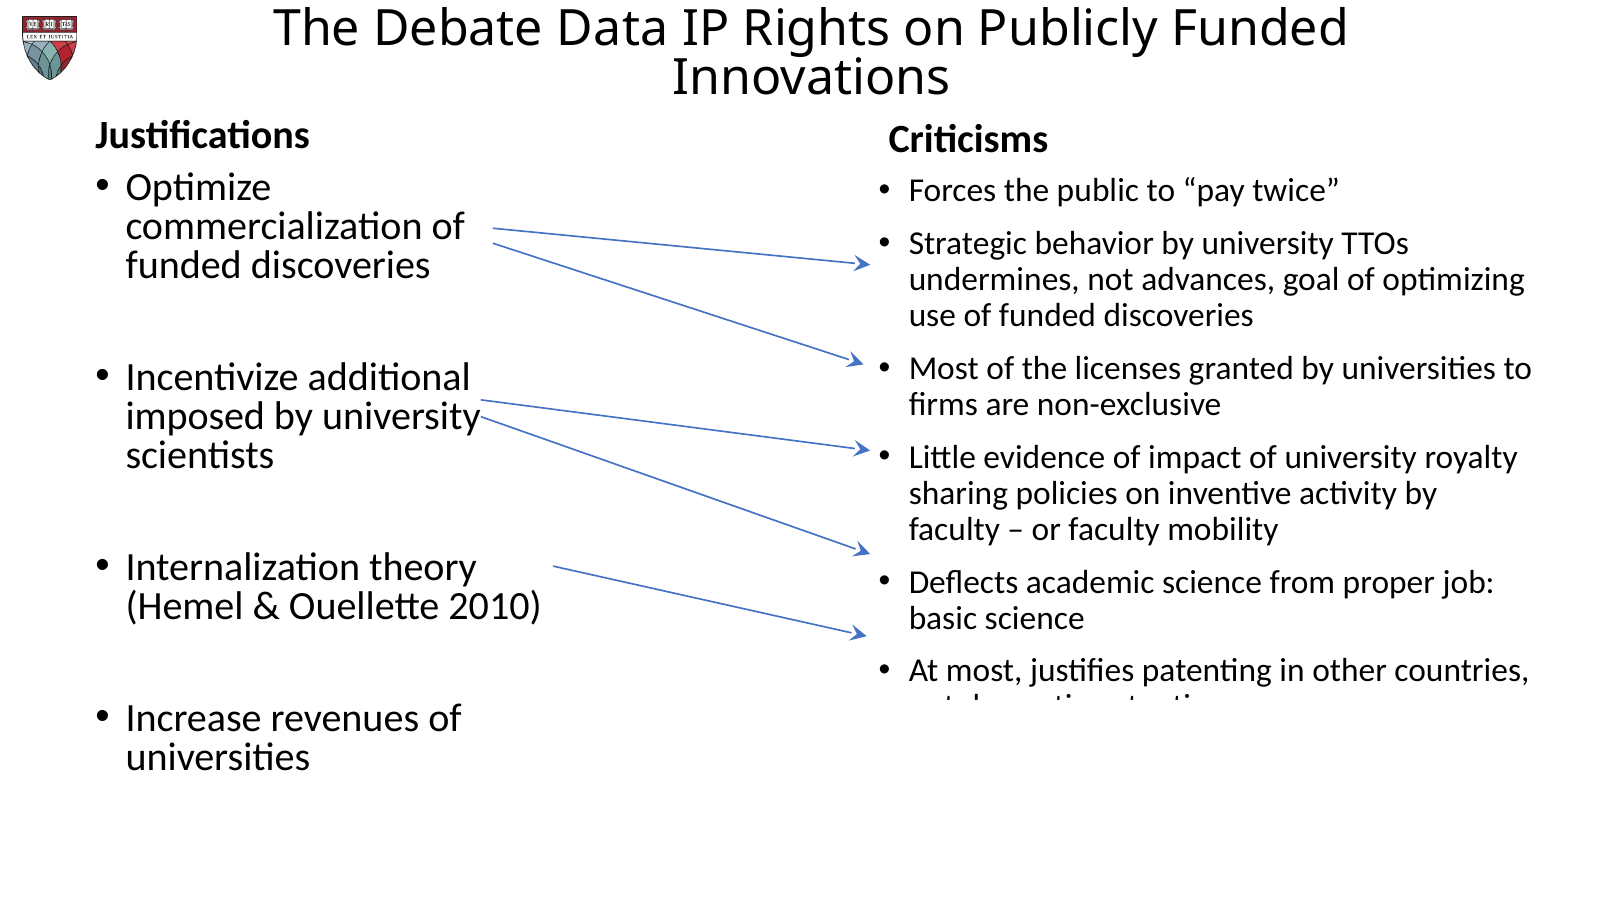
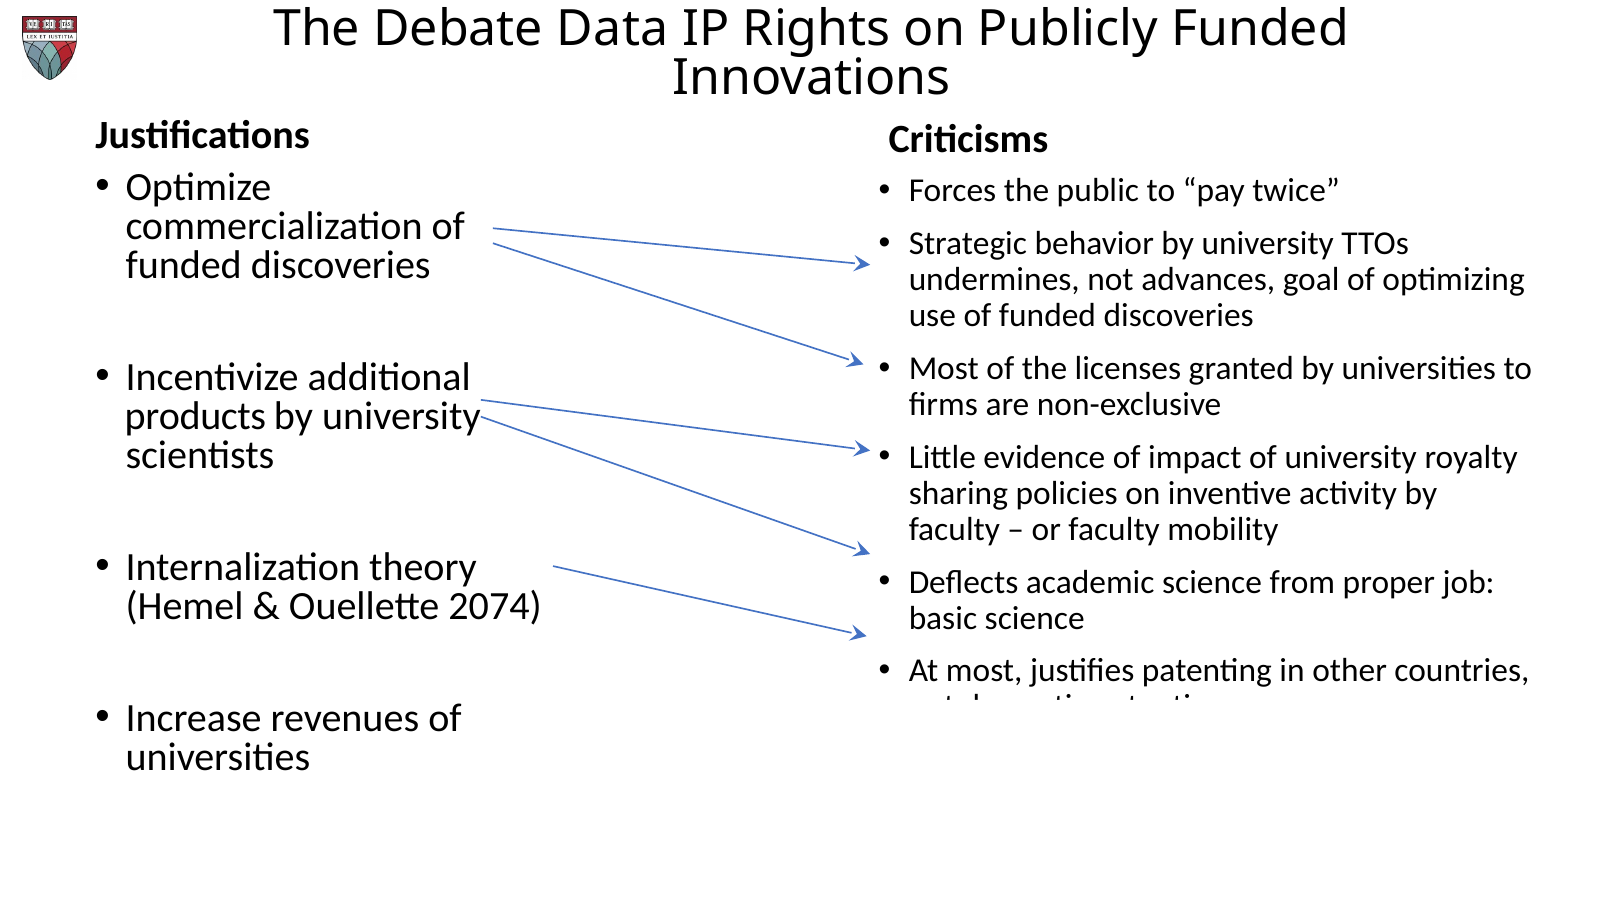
imposed: imposed -> products (195, 416)
2010: 2010 -> 2074 (495, 606)
